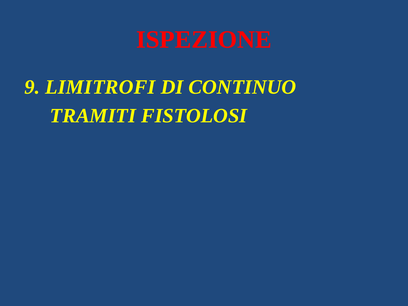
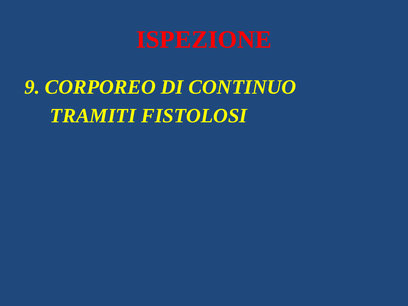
LIMITROFI: LIMITROFI -> CORPOREO (100, 87)
